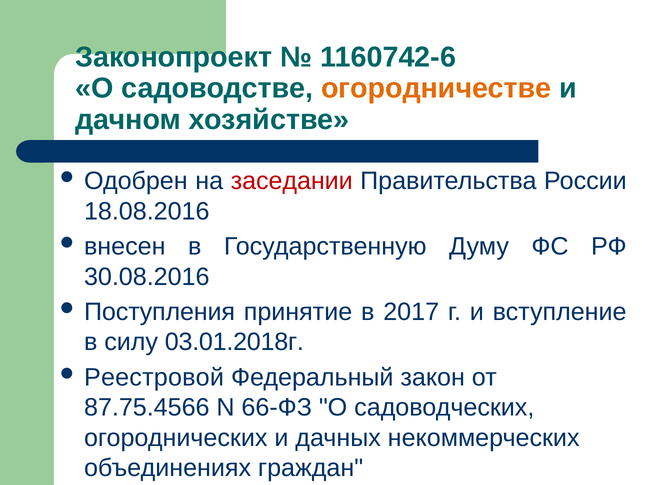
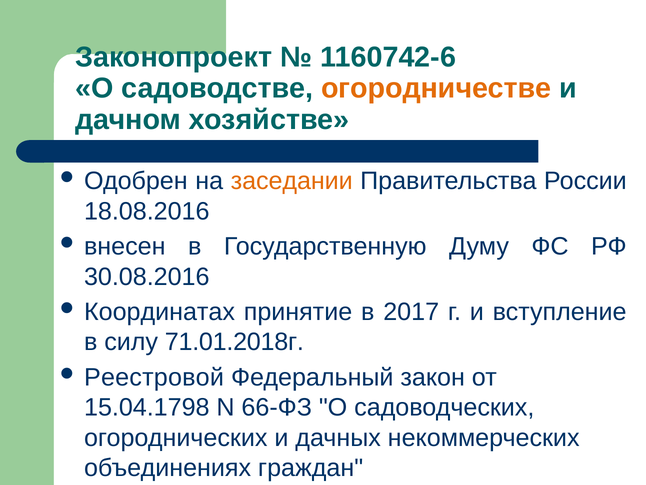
заседании colour: red -> orange (292, 181)
Поступления: Поступления -> Координатах (160, 312)
03.01.2018г: 03.01.2018г -> 71.01.2018г (234, 342)
87.75.4566: 87.75.4566 -> 15.04.1798 (147, 407)
